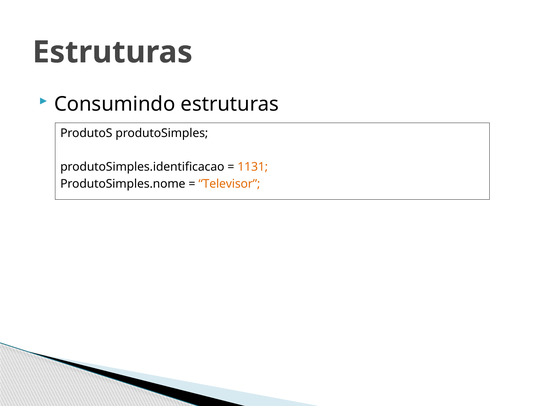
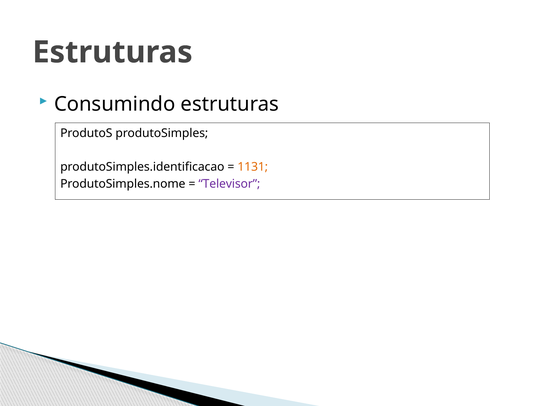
Televisor colour: orange -> purple (229, 184)
